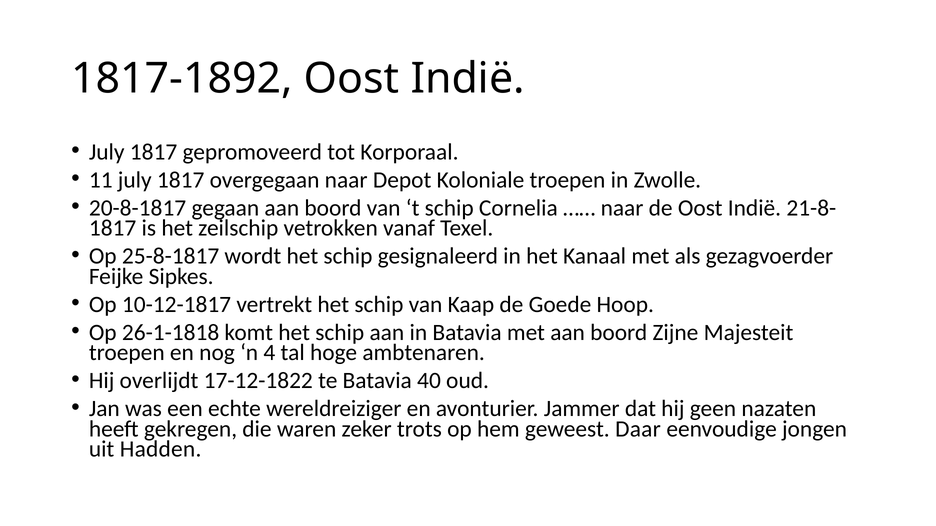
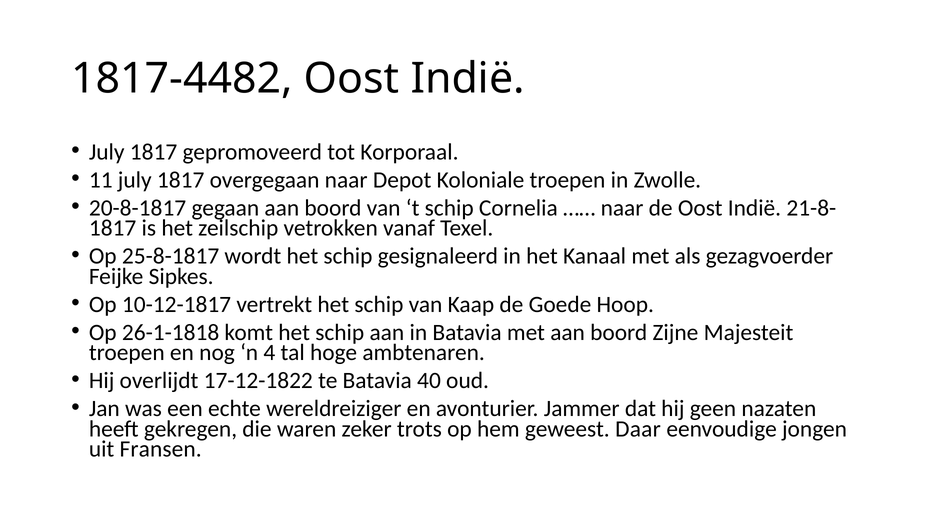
1817-1892: 1817-1892 -> 1817-4482 (182, 79)
Hadden: Hadden -> Fransen (161, 449)
